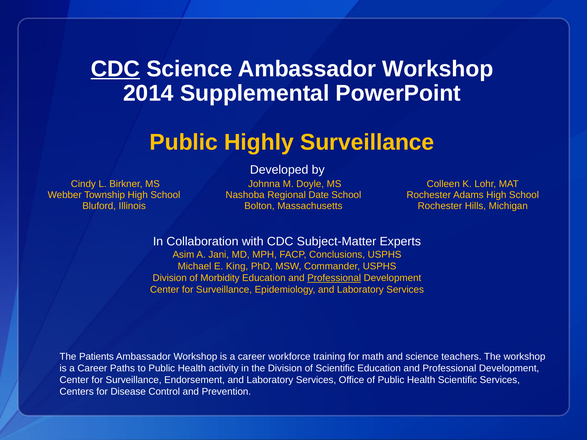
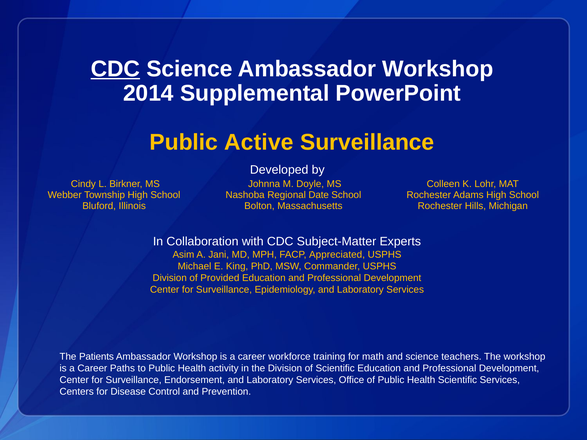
Highly: Highly -> Active (259, 142)
Conclusions: Conclusions -> Appreciated (337, 255)
Morbidity: Morbidity -> Provided (220, 278)
Professional underline: present -> none (334, 278)
